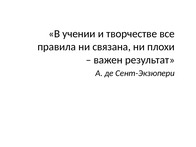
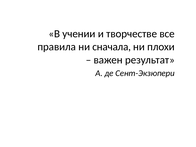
связана: связана -> сначала (112, 47)
